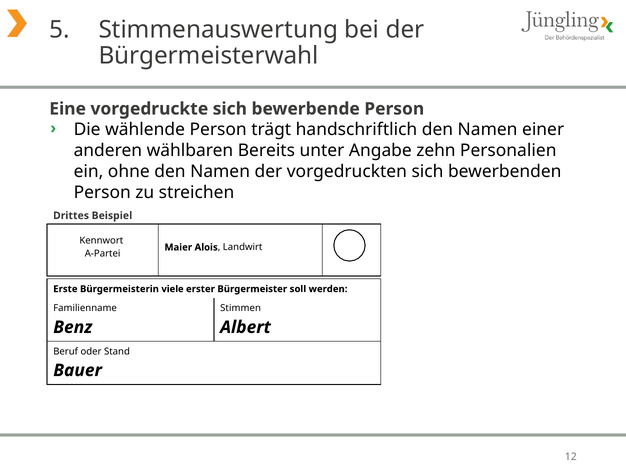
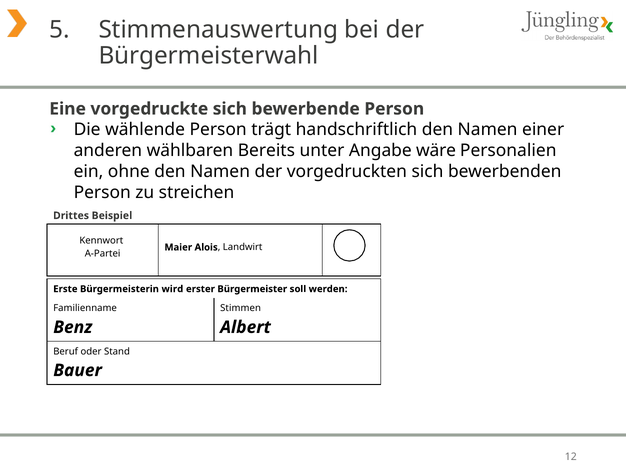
zehn: zehn -> wäre (436, 150)
viele: viele -> wird (172, 289)
